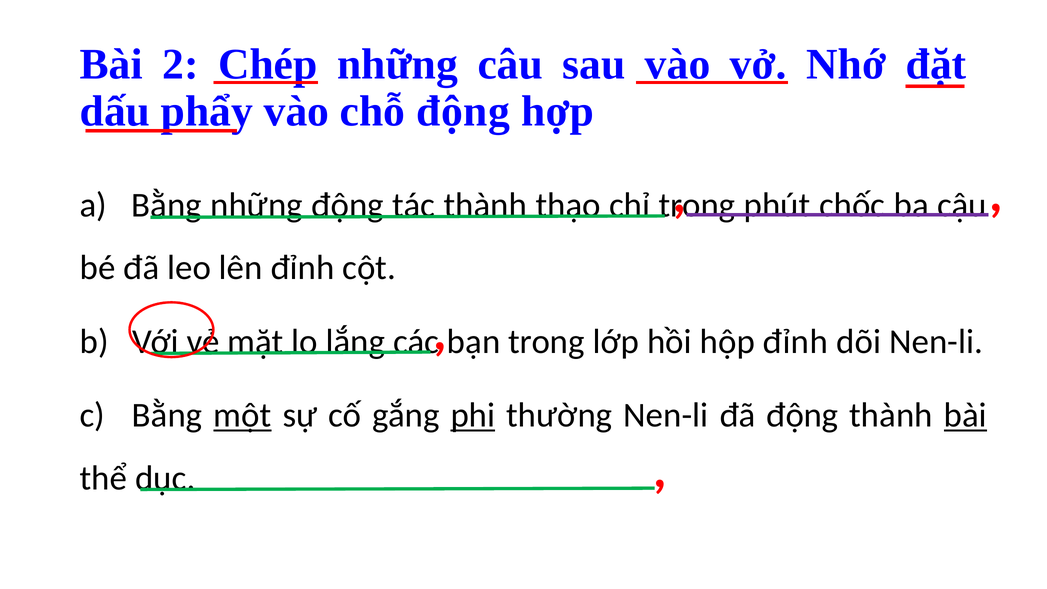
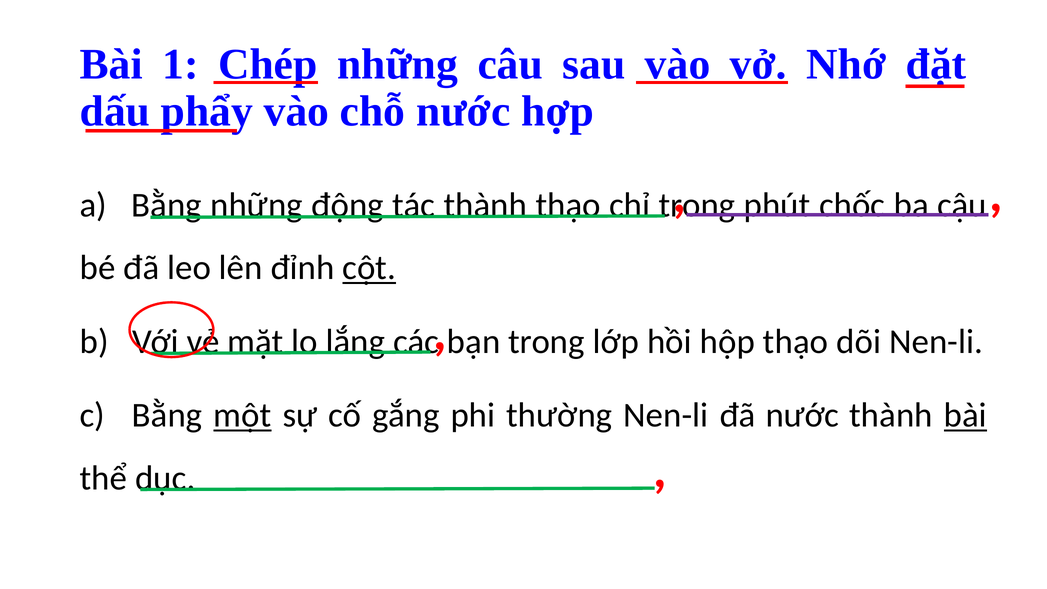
2: 2 -> 1 (180, 64)
chỗ động: động -> nước (463, 112)
cột underline: none -> present (369, 268)
hộp đỉnh: đỉnh -> thạo (796, 342)
phi underline: present -> none (473, 415)
đã động: động -> nước (803, 415)
